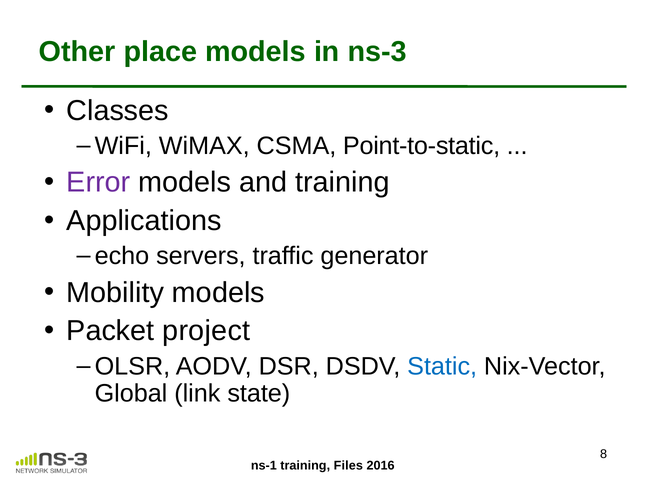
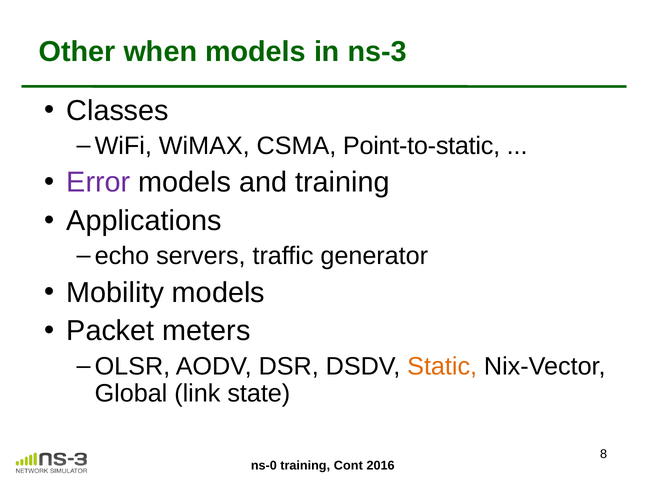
place: place -> when (160, 52)
project: project -> meters (206, 331)
Static colour: blue -> orange (442, 366)
ns-1: ns-1 -> ns-0 (264, 465)
Files: Files -> Cont (348, 465)
